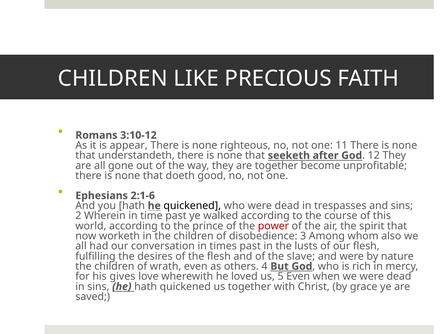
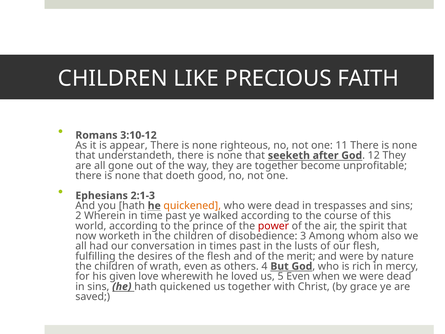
2:1-6: 2:1-6 -> 2:1-3 (143, 196)
quickened colour: black -> orange (192, 206)
slave: slave -> merit (301, 256)
gives: gives -> given (123, 276)
